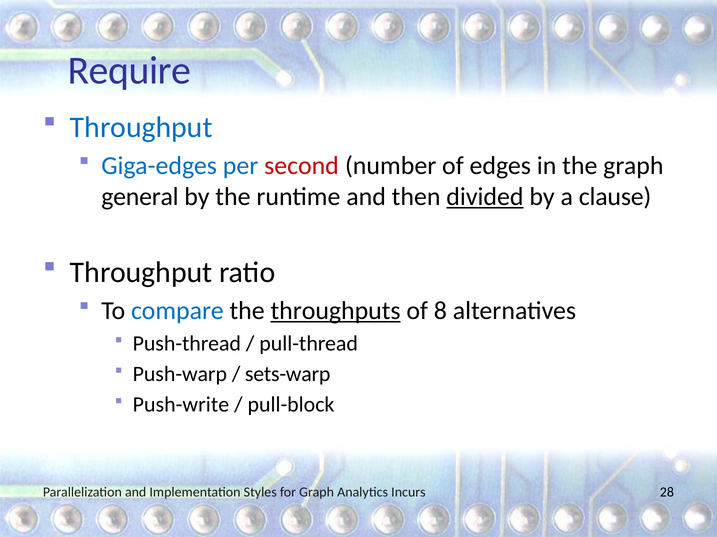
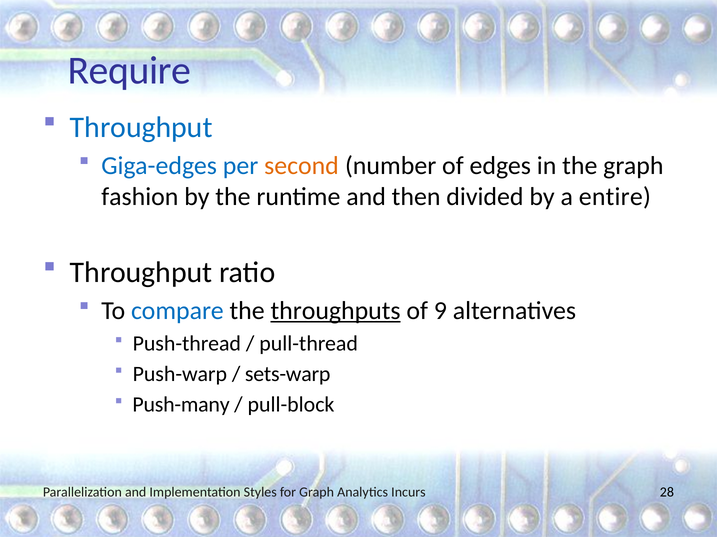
second colour: red -> orange (301, 166)
general: general -> fashion (140, 197)
divided underline: present -> none (485, 197)
clause: clause -> entire (615, 197)
8: 8 -> 9 (440, 311)
Push-write: Push-write -> Push-many (181, 405)
